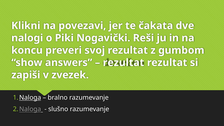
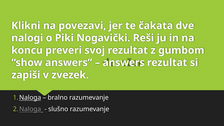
rezultat: rezultat -> answers (124, 63)
